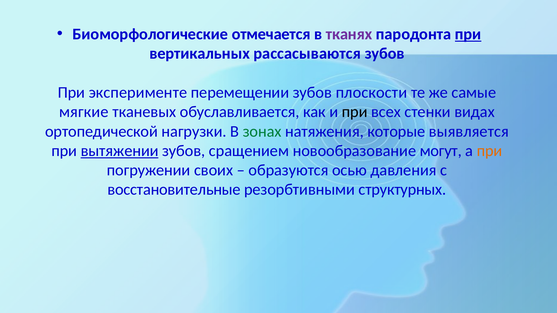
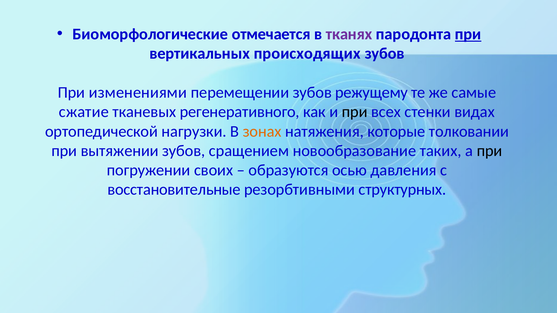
рассасываются: рассасываются -> происходящих (307, 54)
эксперименте: эксперименте -> изменениями (138, 93)
плоскости: плоскости -> режущему (372, 93)
мягкие: мягкие -> сжатие (84, 112)
обуславливается: обуславливается -> регенеративного (240, 112)
зонах colour: green -> orange (262, 131)
выявляется: выявляется -> толковании (469, 131)
вытяжении underline: present -> none (120, 151)
могут: могут -> таких (441, 151)
при colour: orange -> black (490, 151)
